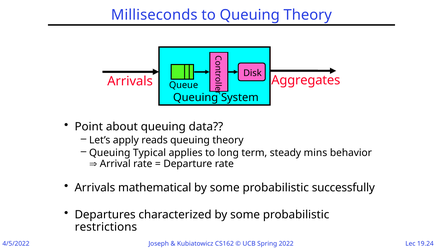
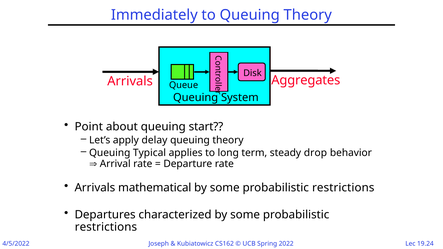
Milliseconds: Milliseconds -> Immediately (154, 15)
data: data -> start (206, 127)
reads: reads -> delay (154, 140)
mins: mins -> drop (315, 153)
successfully: successfully -> restrictions (343, 188)
